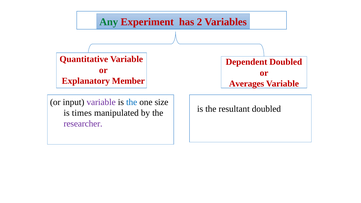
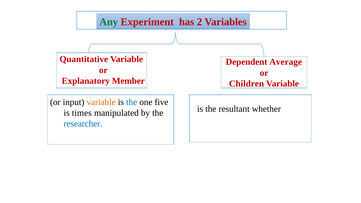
Dependent Doubled: Doubled -> Average (286, 62)
Averages: Averages -> Children (247, 84)
variable colour: purple -> orange (101, 102)
size: size -> five (161, 102)
resultant doubled: doubled -> whether (266, 109)
researcher colour: purple -> blue (83, 124)
